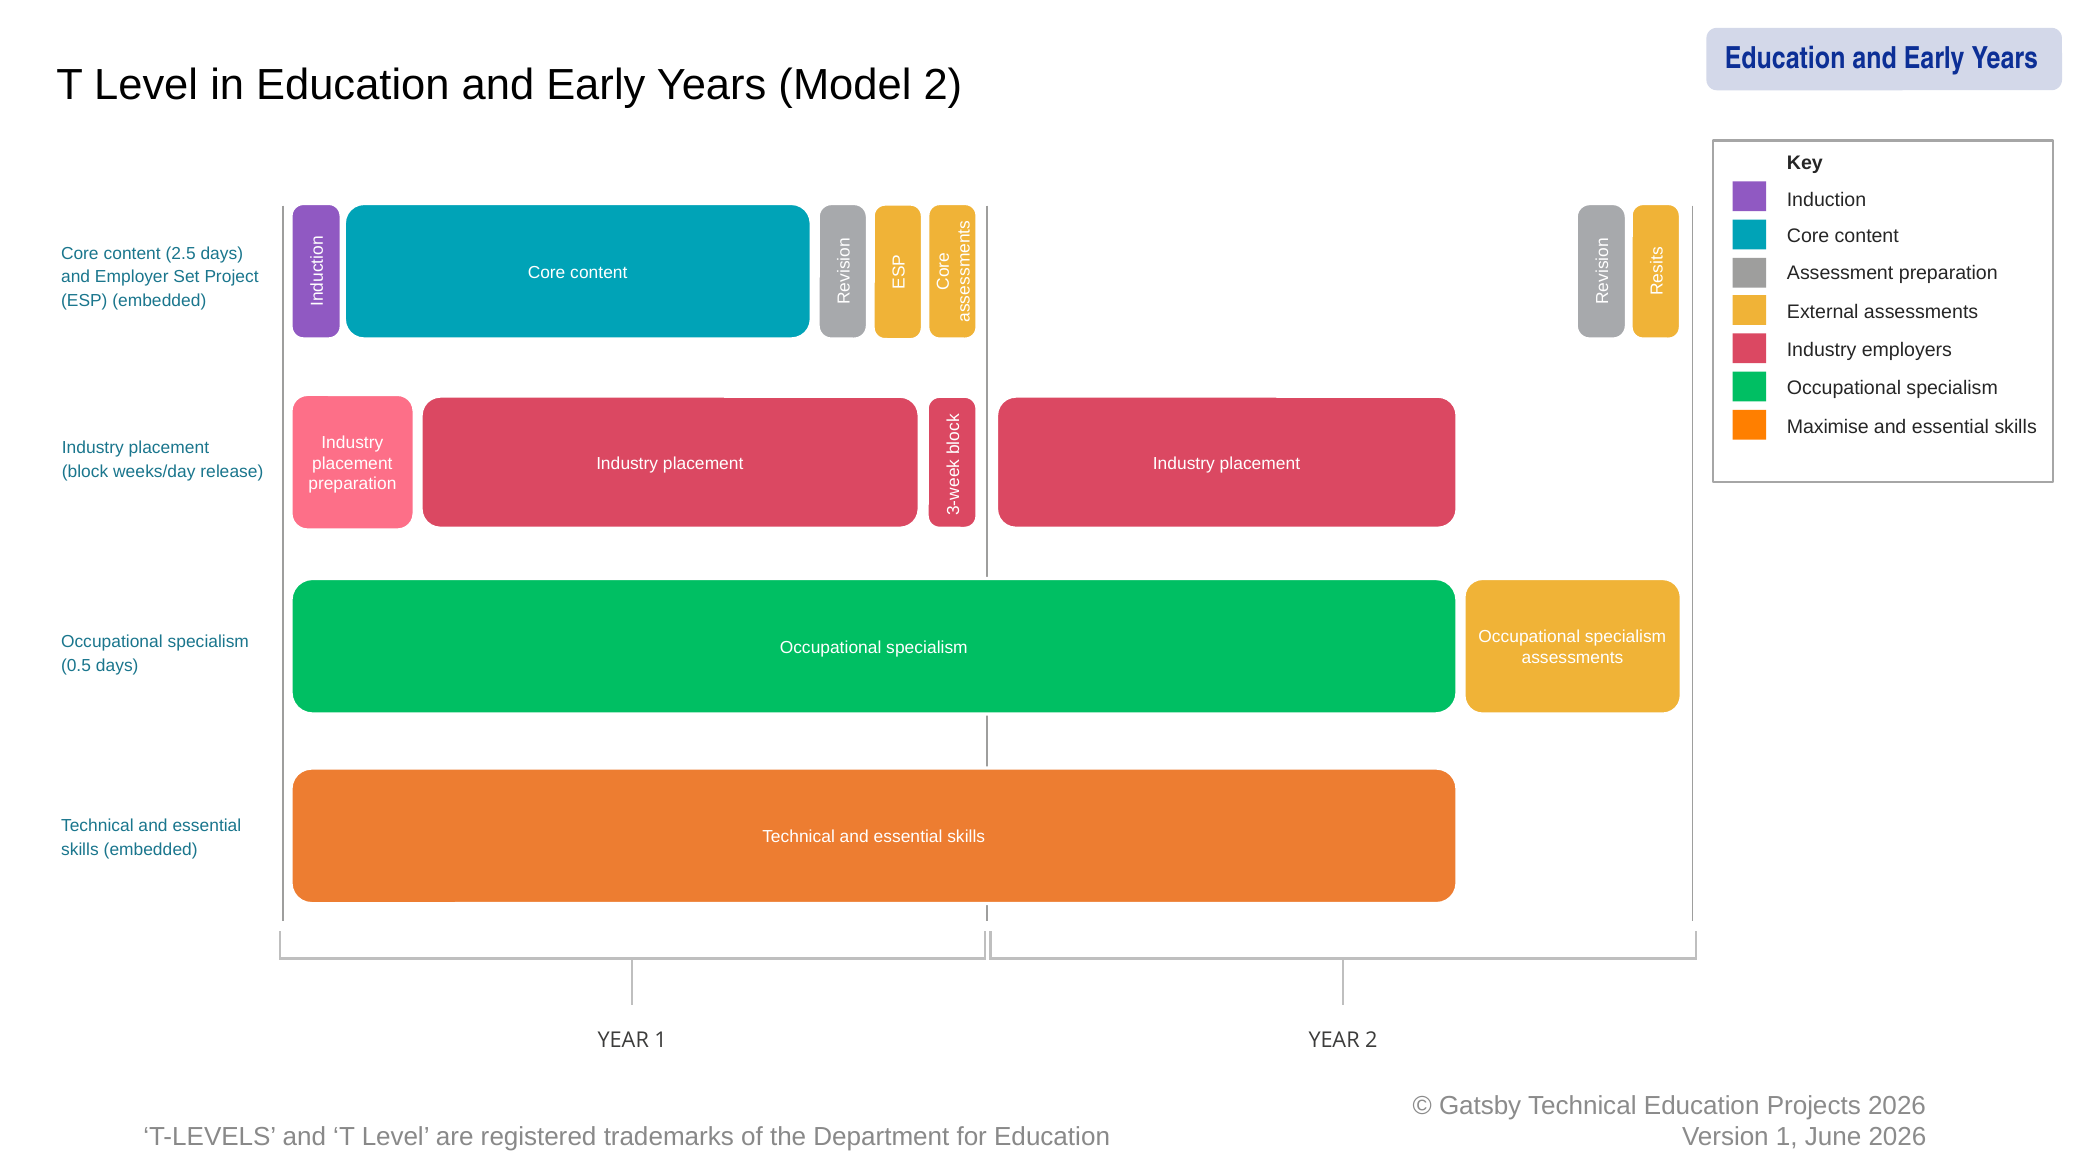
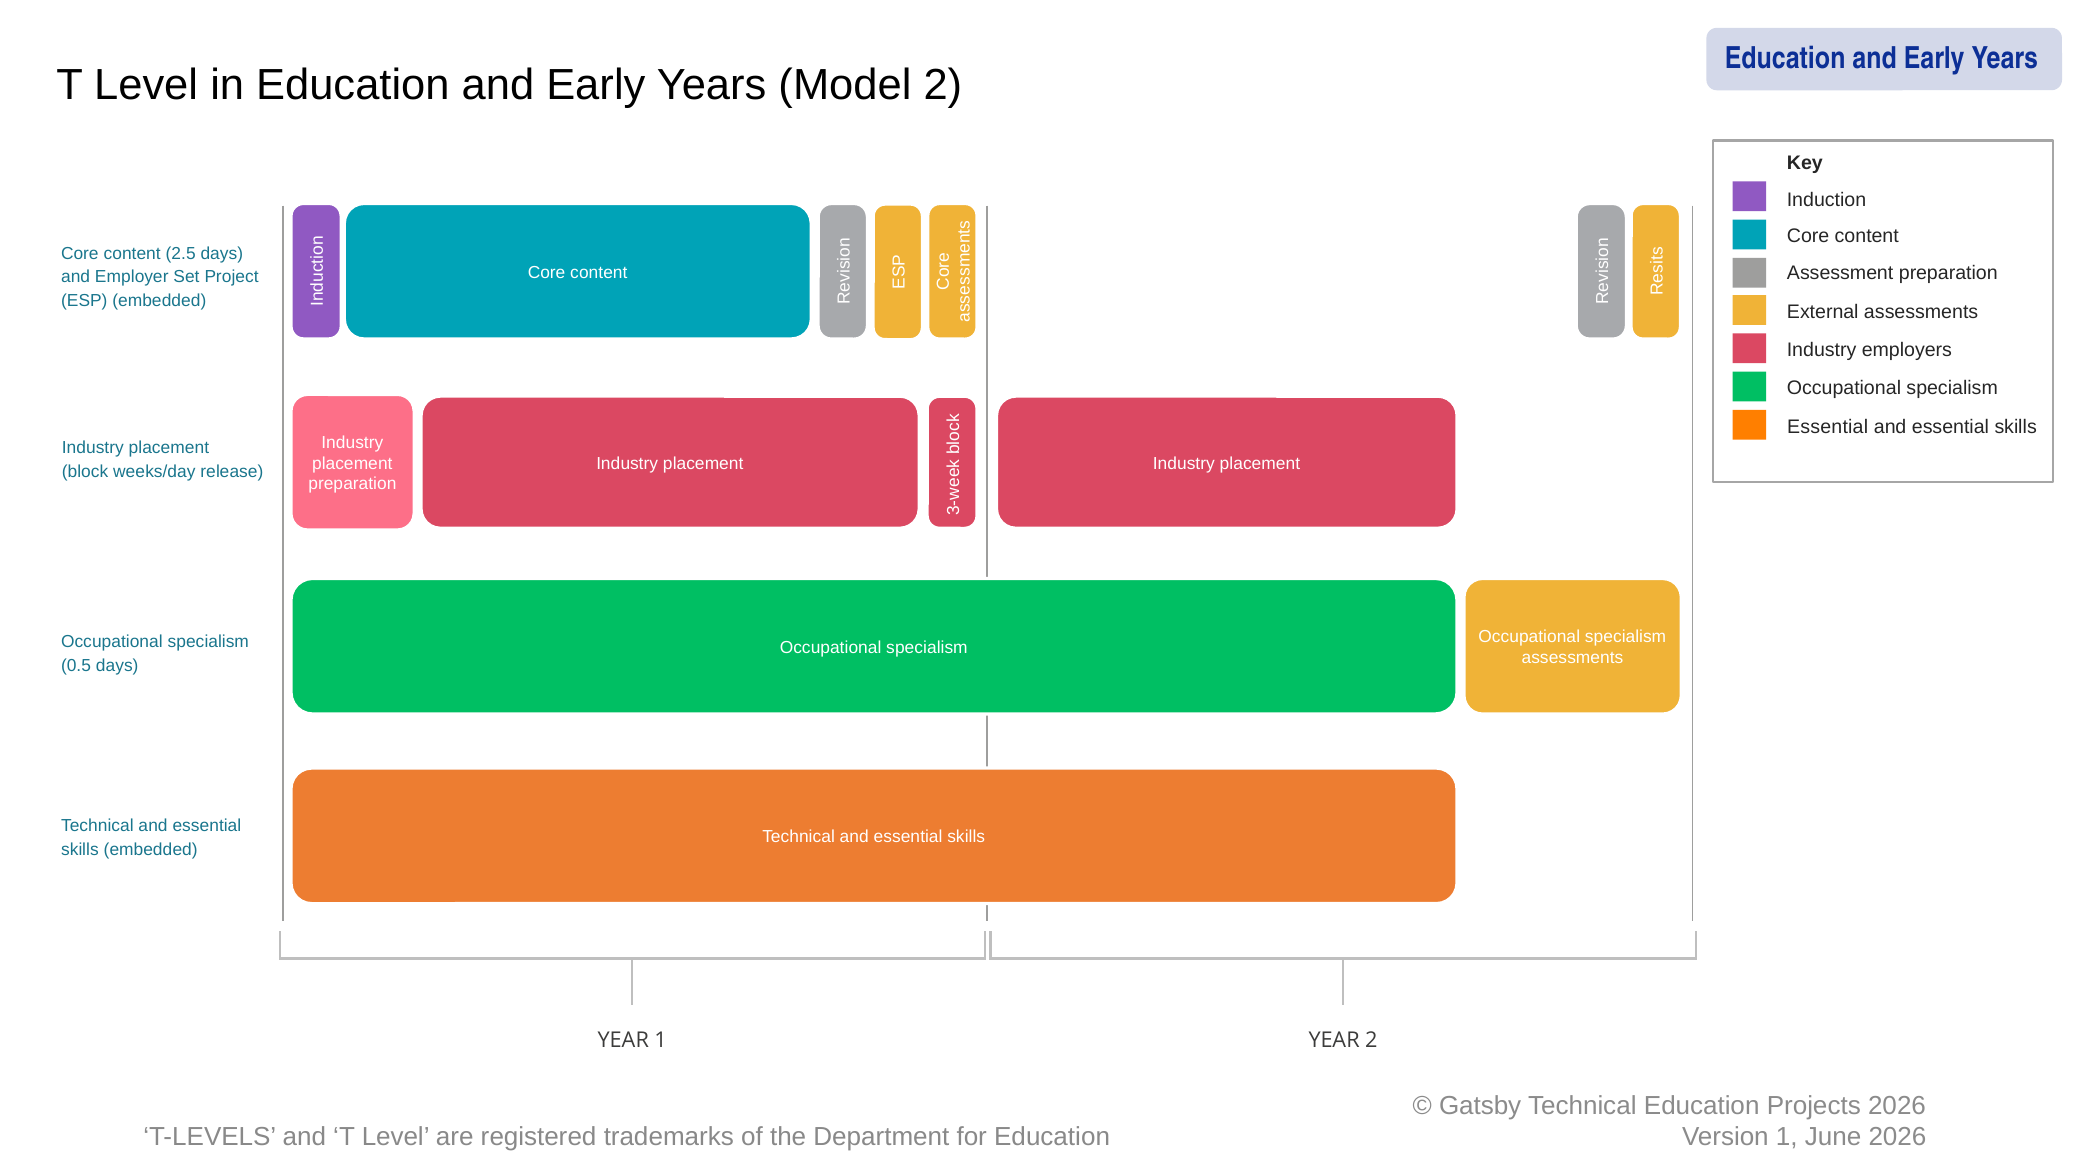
Maximise: Maximise -> Essential (1828, 427)
